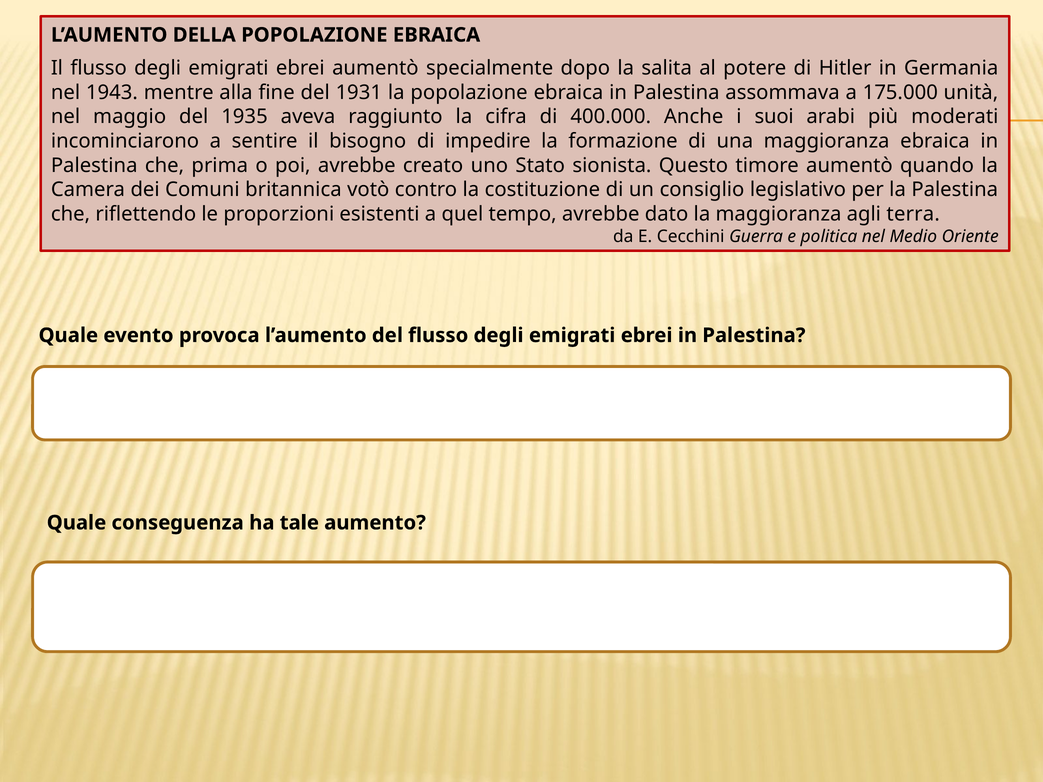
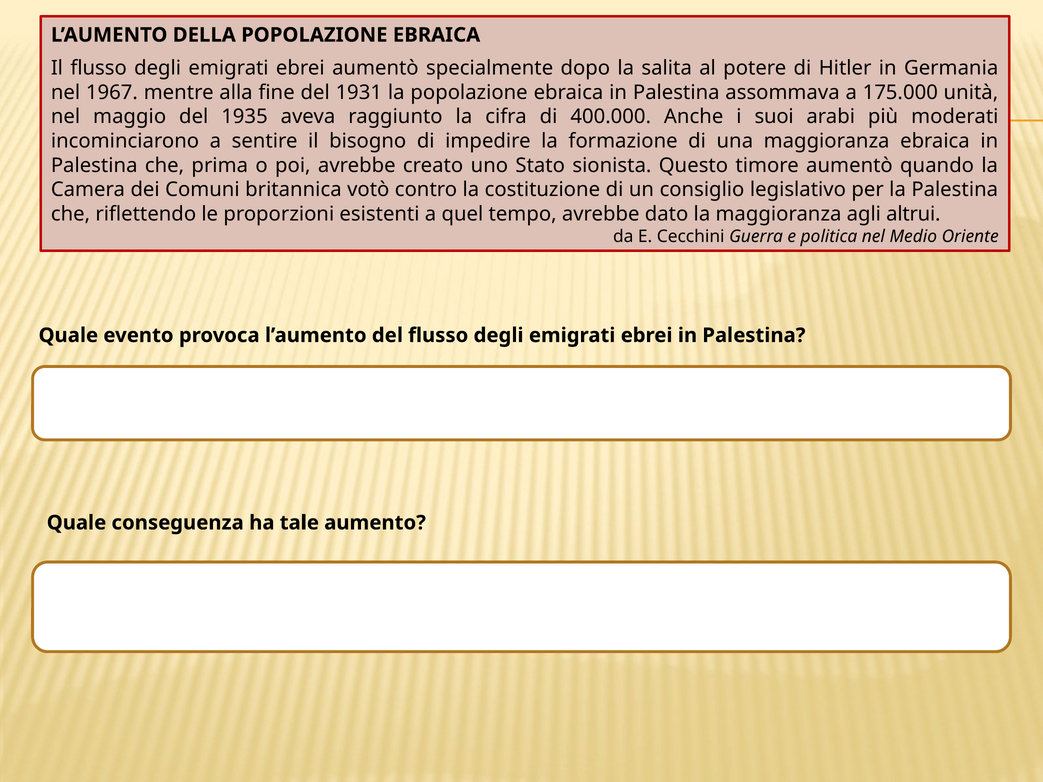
1943: 1943 -> 1967 (112, 92)
terra: terra -> altrui (913, 214)
